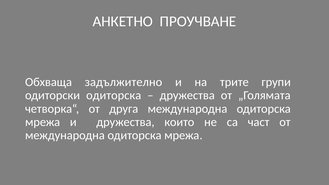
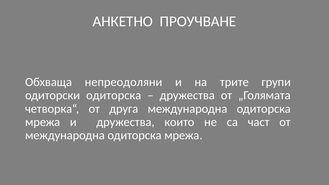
задължително: задължително -> непреодоляни (123, 82)
